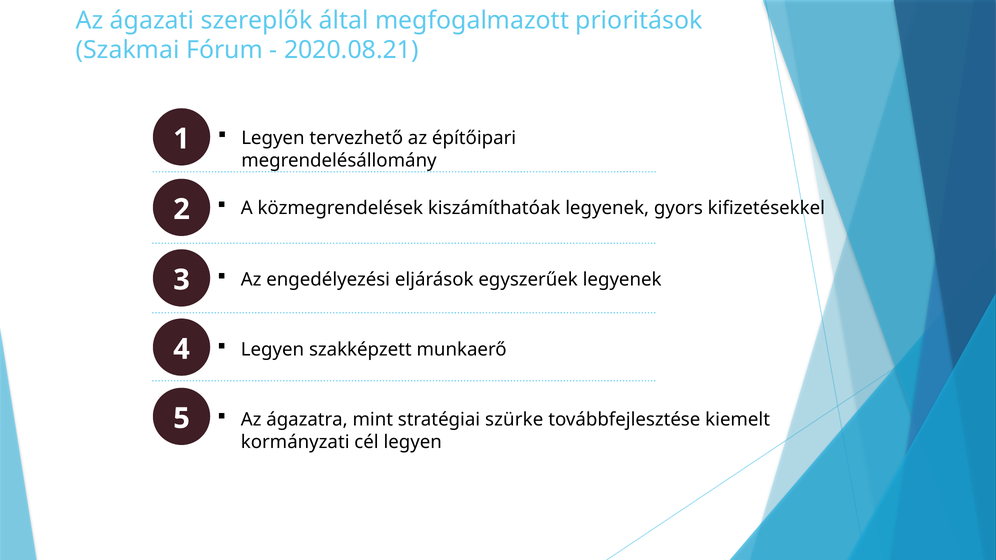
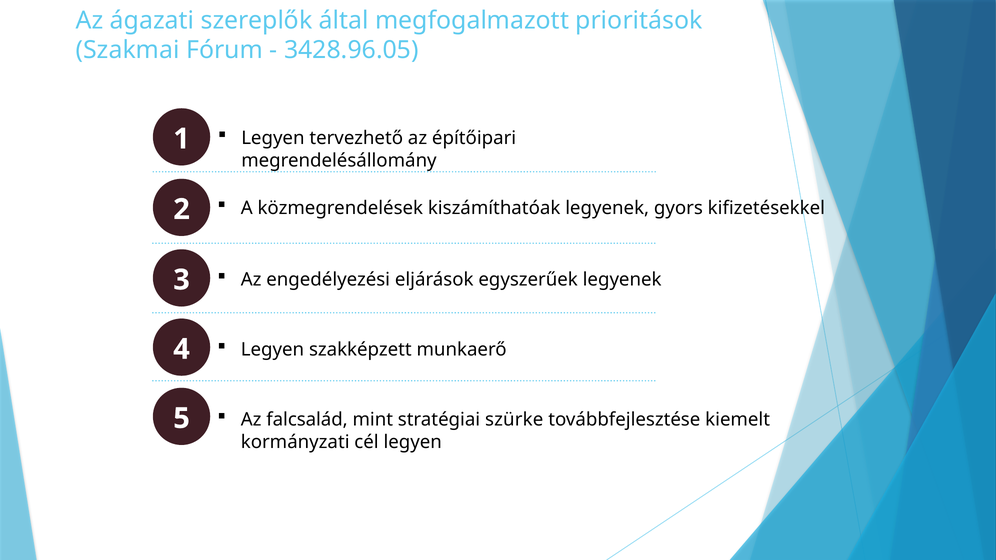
2020.08.21: 2020.08.21 -> 3428.96.05 (351, 50)
ágazatra: ágazatra -> falcsalád (307, 420)
